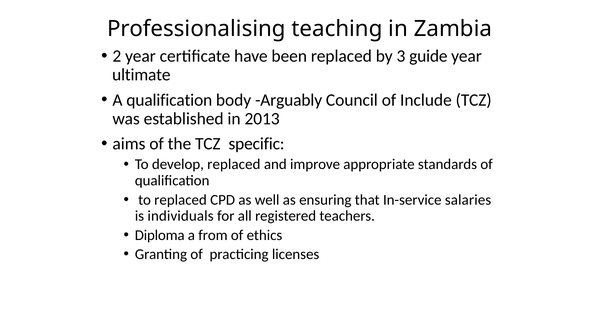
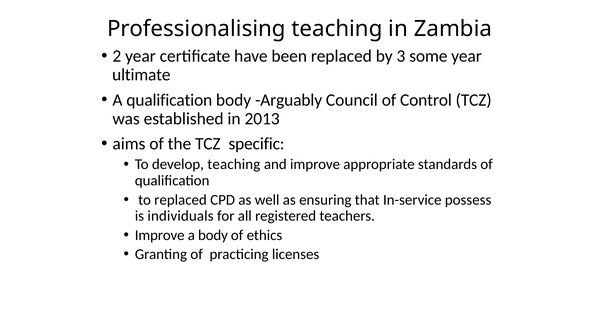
guide: guide -> some (428, 56)
Include: Include -> Control (426, 100)
develop replaced: replaced -> teaching (234, 164)
salaries: salaries -> possess (468, 199)
Diploma: Diploma -> Improve (160, 235)
a from: from -> body (213, 235)
